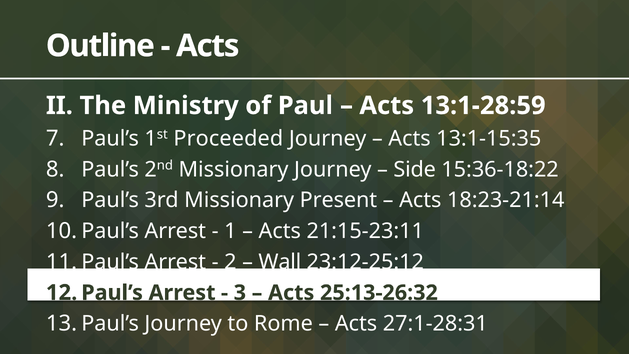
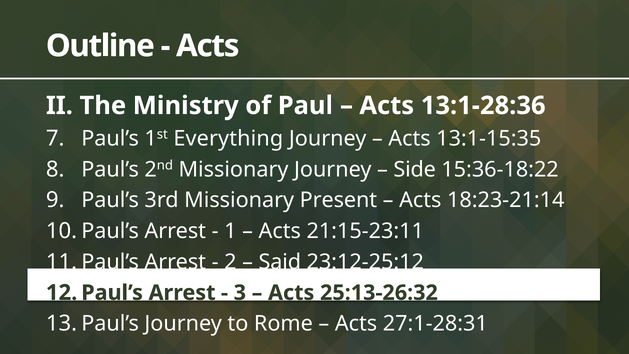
13:1-28:59: 13:1-28:59 -> 13:1-28:36 (483, 106)
Proceeded: Proceeded -> Everything (228, 138)
Wall: Wall -> Said (280, 262)
